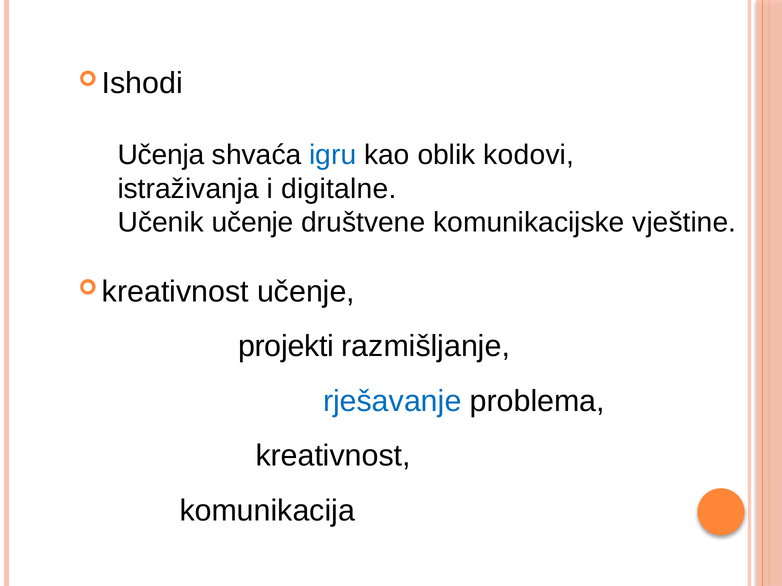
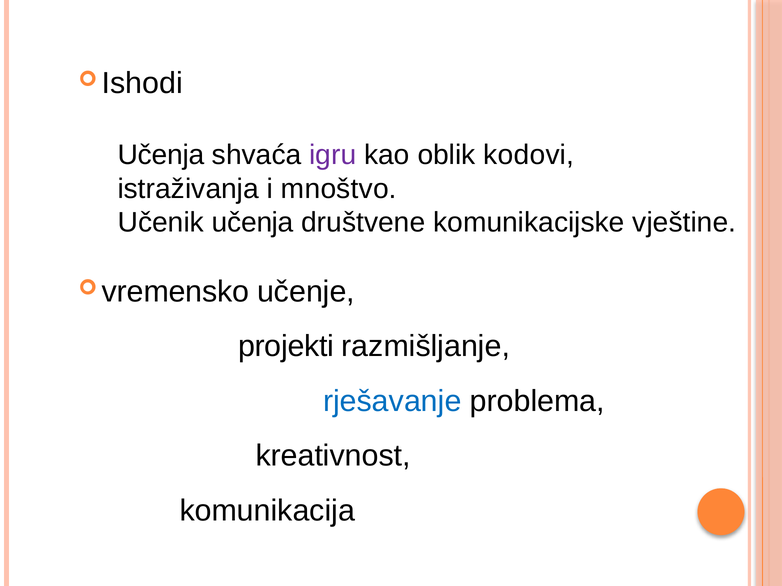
igru colour: blue -> purple (333, 155)
digitalne: digitalne -> mnoštvo (339, 189)
Učenik učenje: učenje -> učenja (253, 223)
kreativnost: kreativnost -> vremensko (175, 292)
